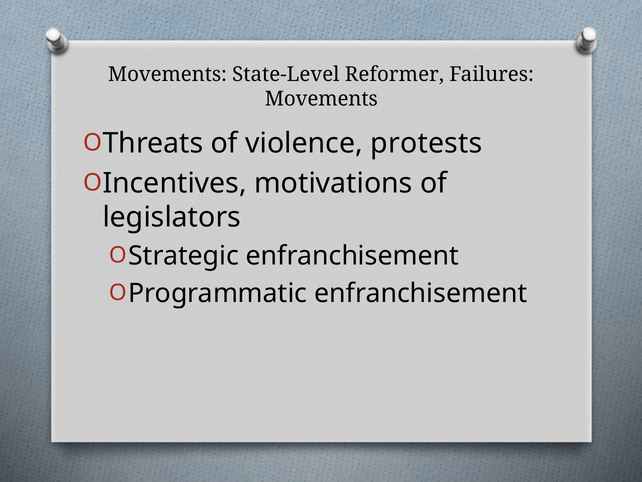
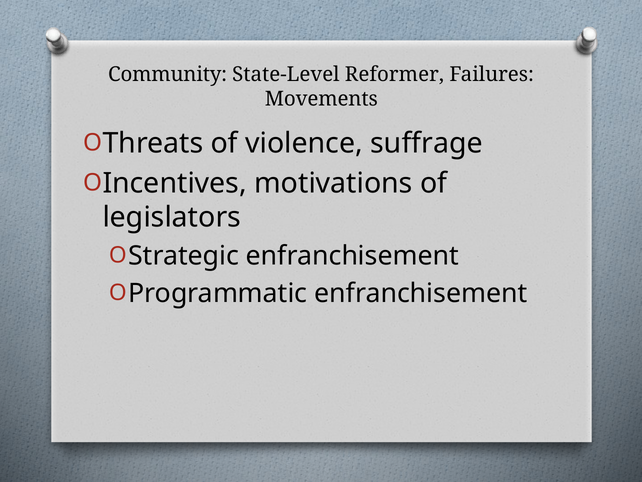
Movements: Movements -> Community (168, 74)
protests: protests -> suffrage (427, 143)
